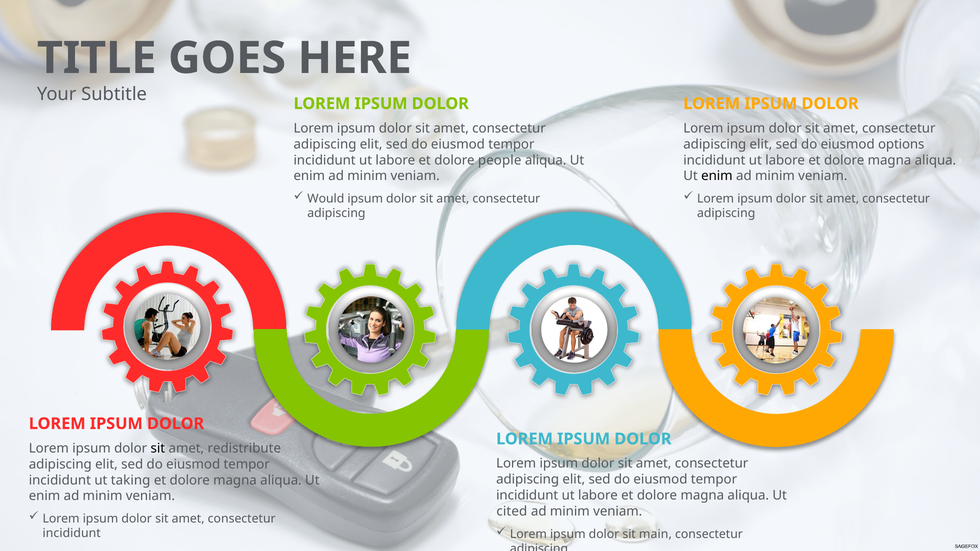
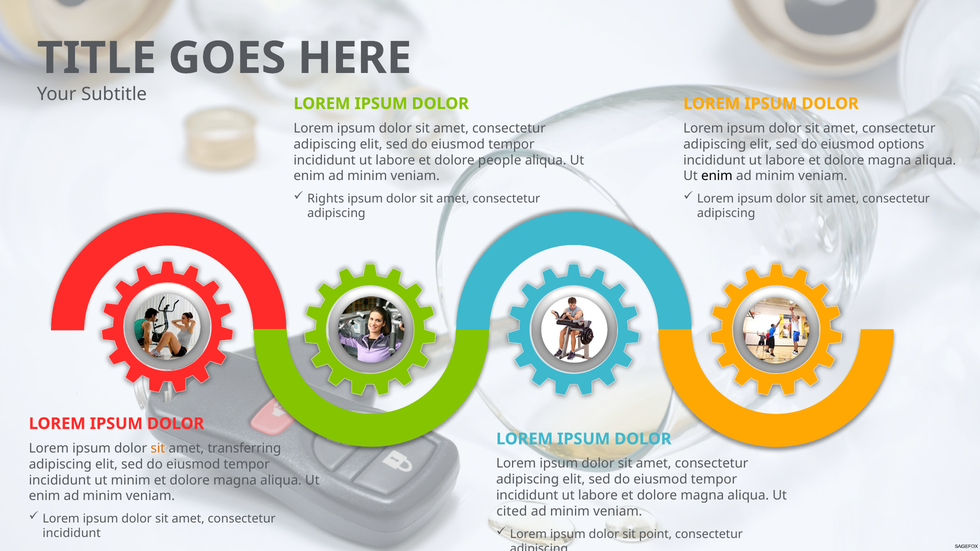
Would: Would -> Rights (326, 199)
sit colour: black -> orange (158, 449)
redistribute: redistribute -> transferring (244, 449)
ut taking: taking -> minim (131, 480)
main: main -> point (655, 534)
